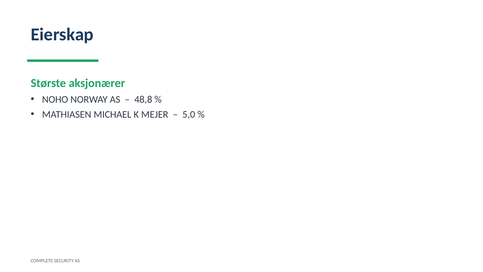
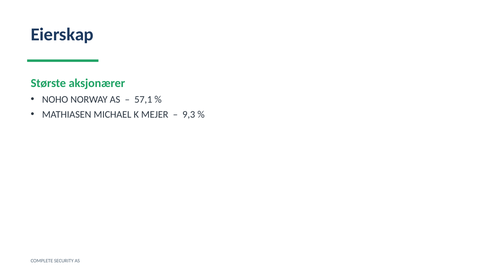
48,8: 48,8 -> 57,1 (143, 99)
5,0: 5,0 -> 9,3 (189, 114)
